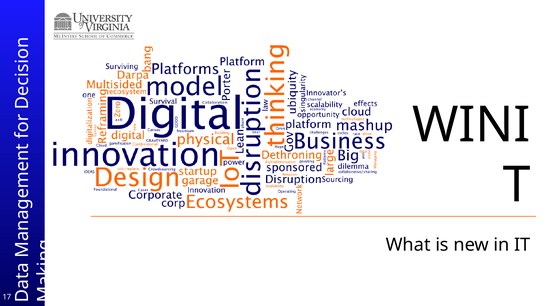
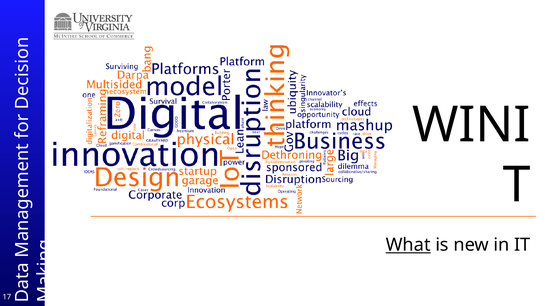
What underline: none -> present (408, 245)
